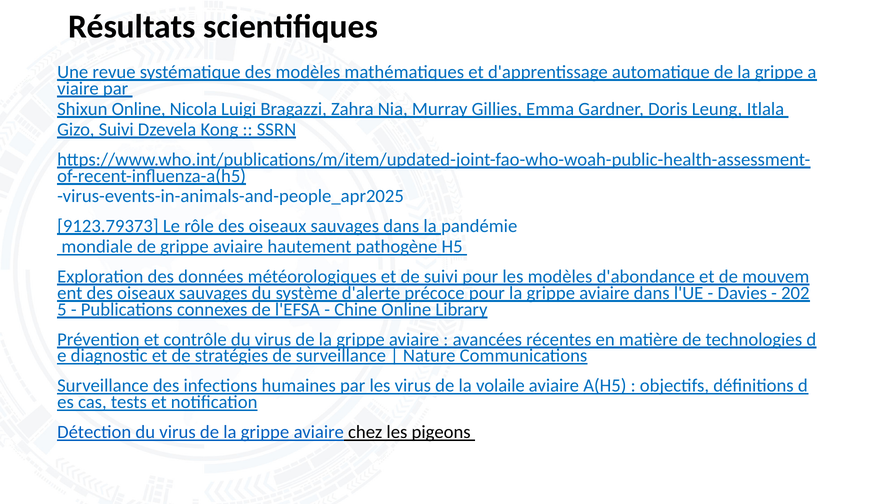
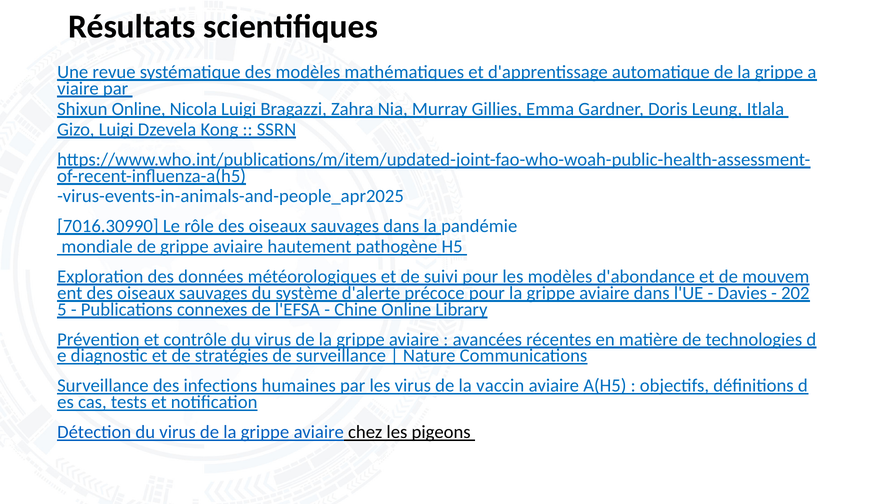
Gizo Suivi: Suivi -> Luigi (116, 130)
9123.79373: 9123.79373 -> 7016.30990 (108, 226)
volaile: volaile -> vaccin (500, 386)
